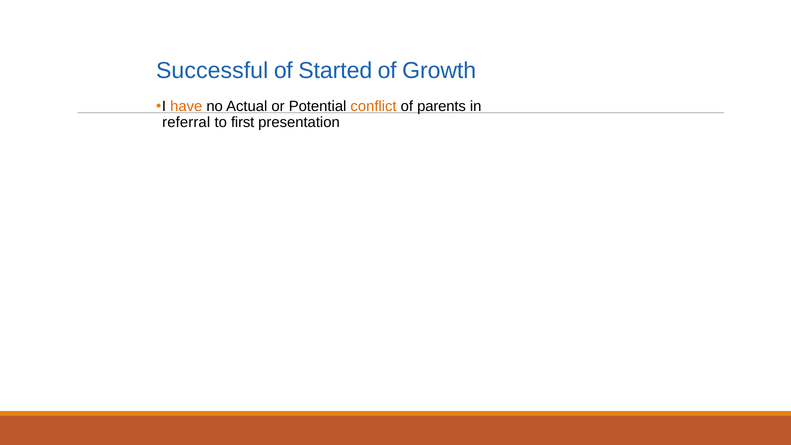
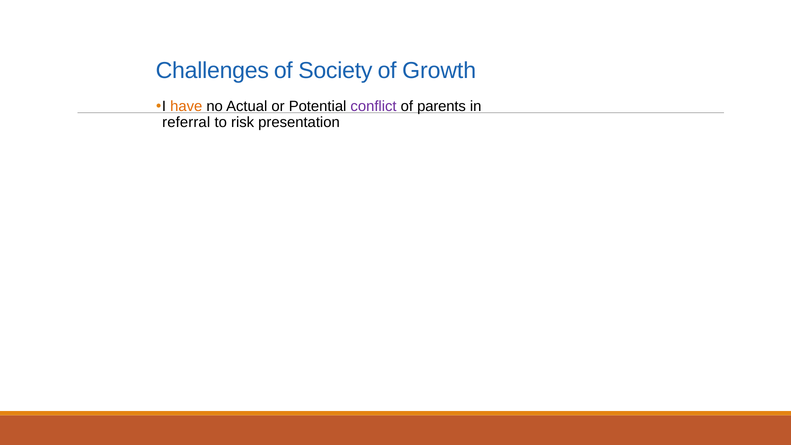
Successful: Successful -> Challenges (212, 70)
Started: Started -> Society (335, 70)
conflict colour: orange -> purple (374, 106)
first: first -> risk (243, 122)
